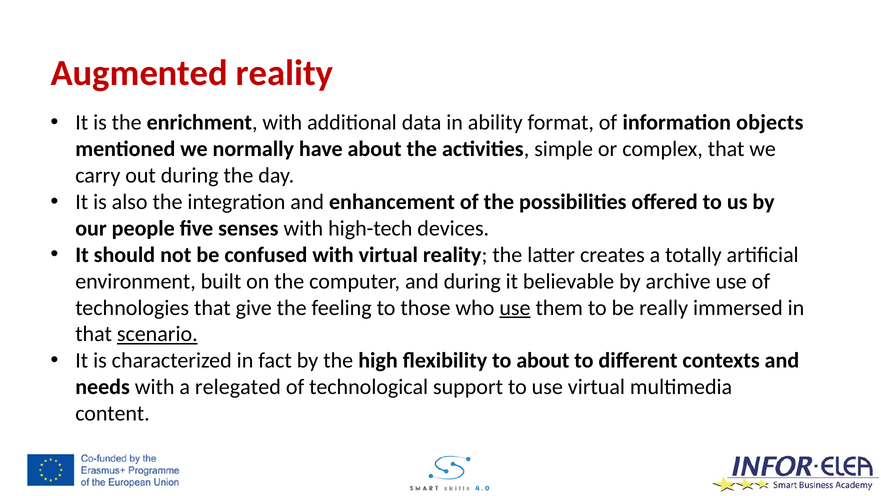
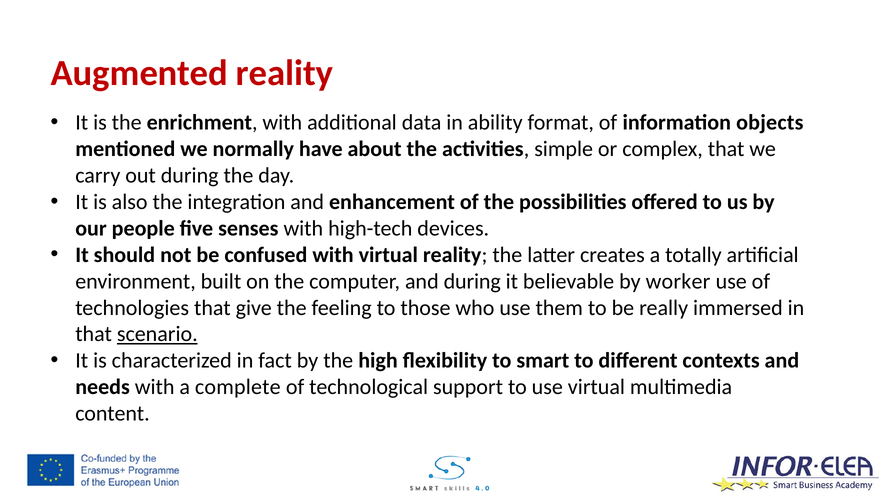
archive: archive -> worker (678, 281)
use underline: present -> none (515, 307)
to about: about -> smart (543, 360)
relegated: relegated -> complete (238, 387)
